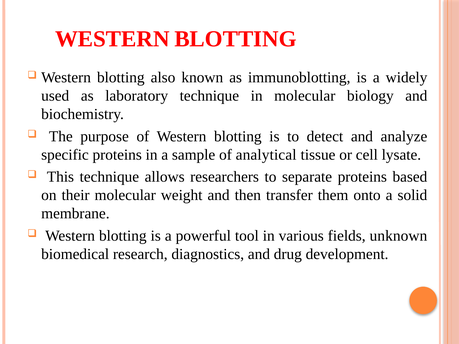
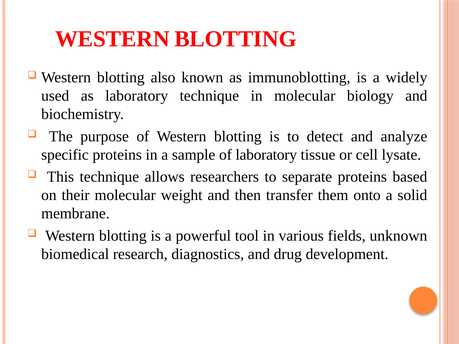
of analytical: analytical -> laboratory (266, 155)
